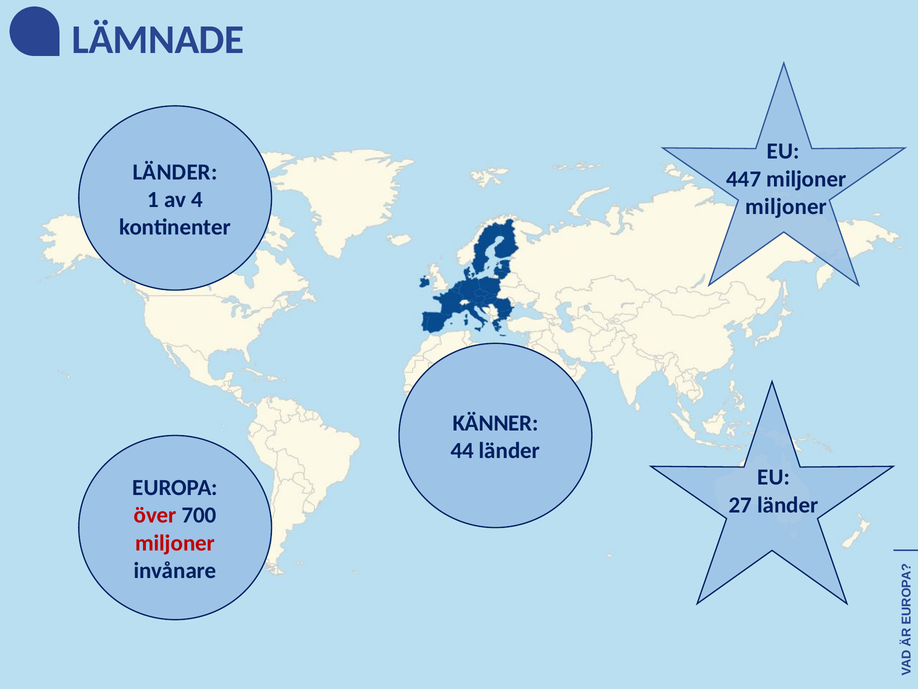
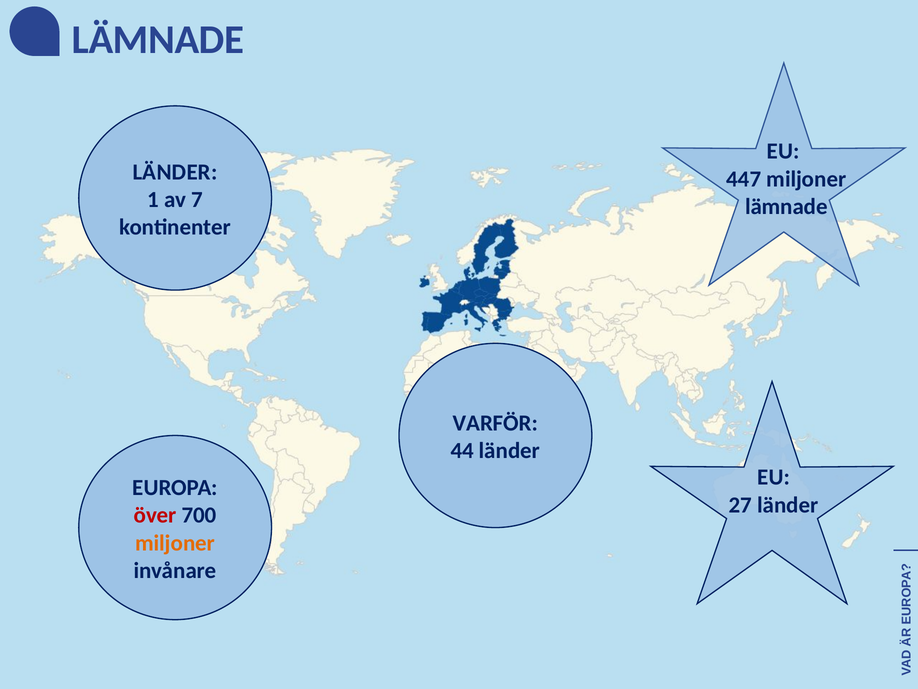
4: 4 -> 7 (197, 199)
miljoner: miljoner -> lämnade (786, 207)
KÄNNER: KÄNNER -> VARFÖR (495, 423)
miljoner colour: red -> orange (175, 543)
